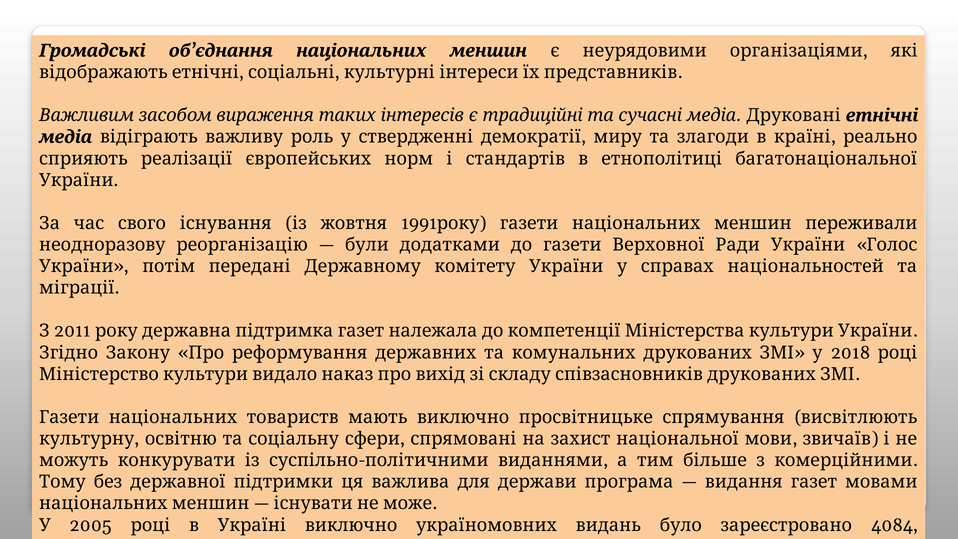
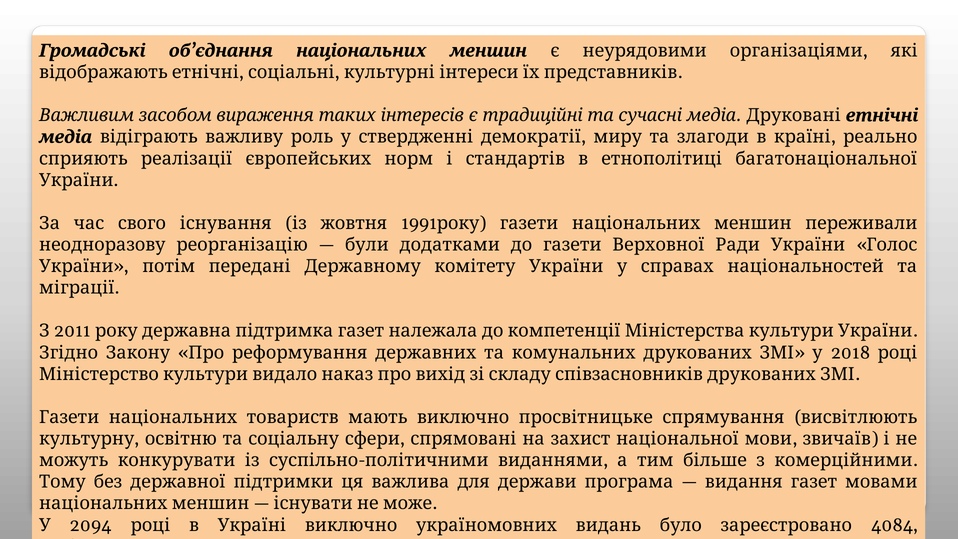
2005: 2005 -> 2094 (91, 525)
